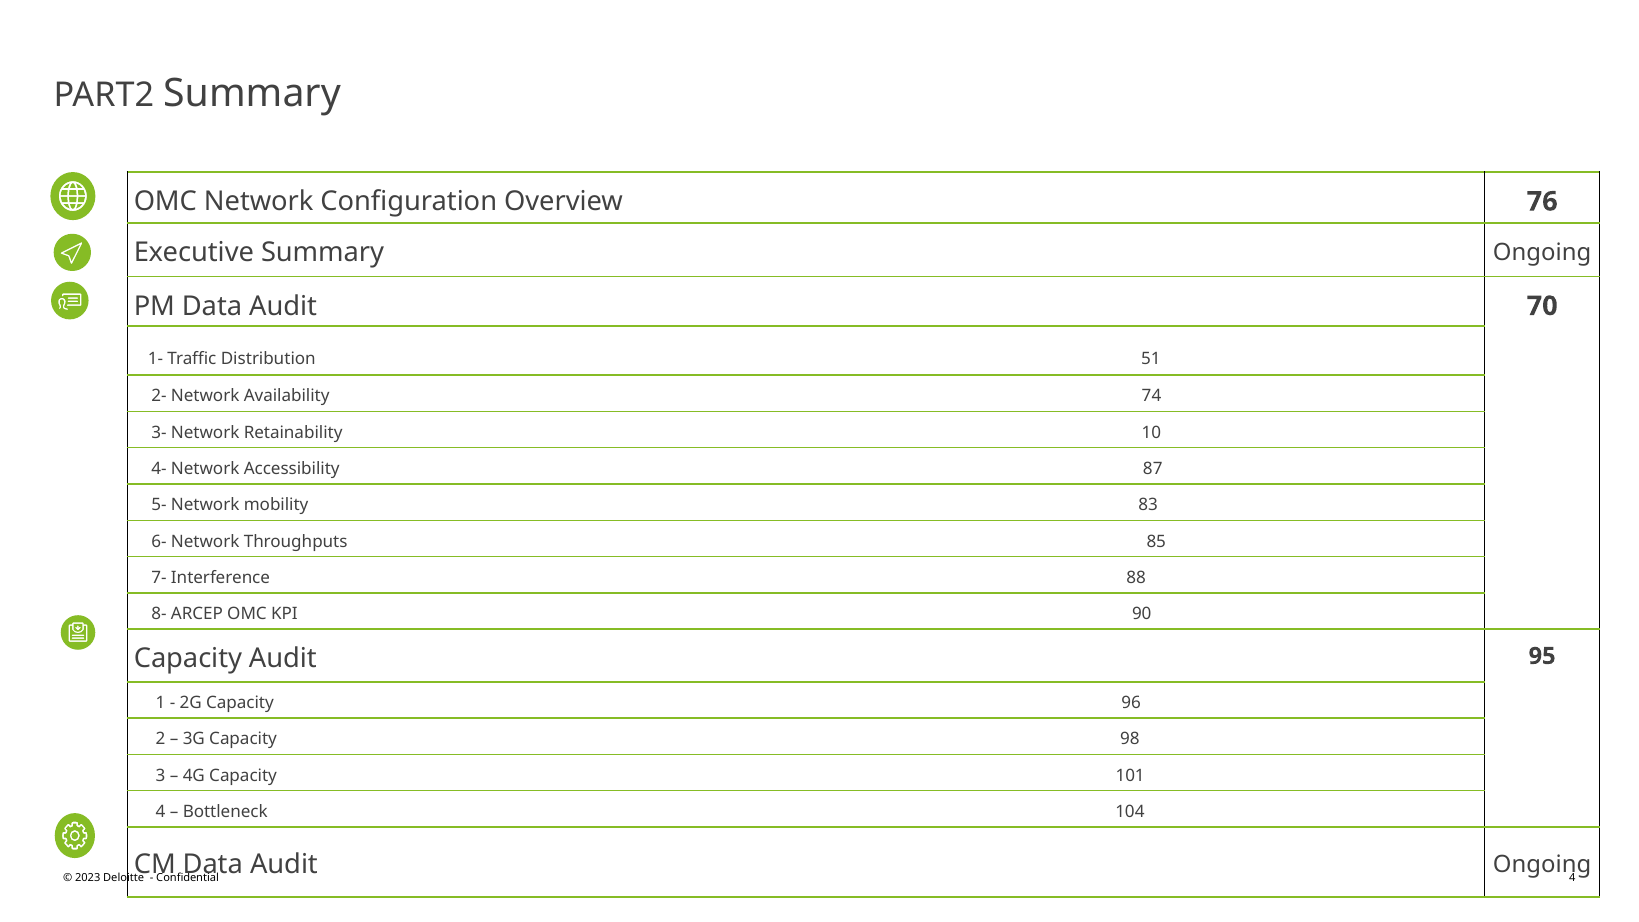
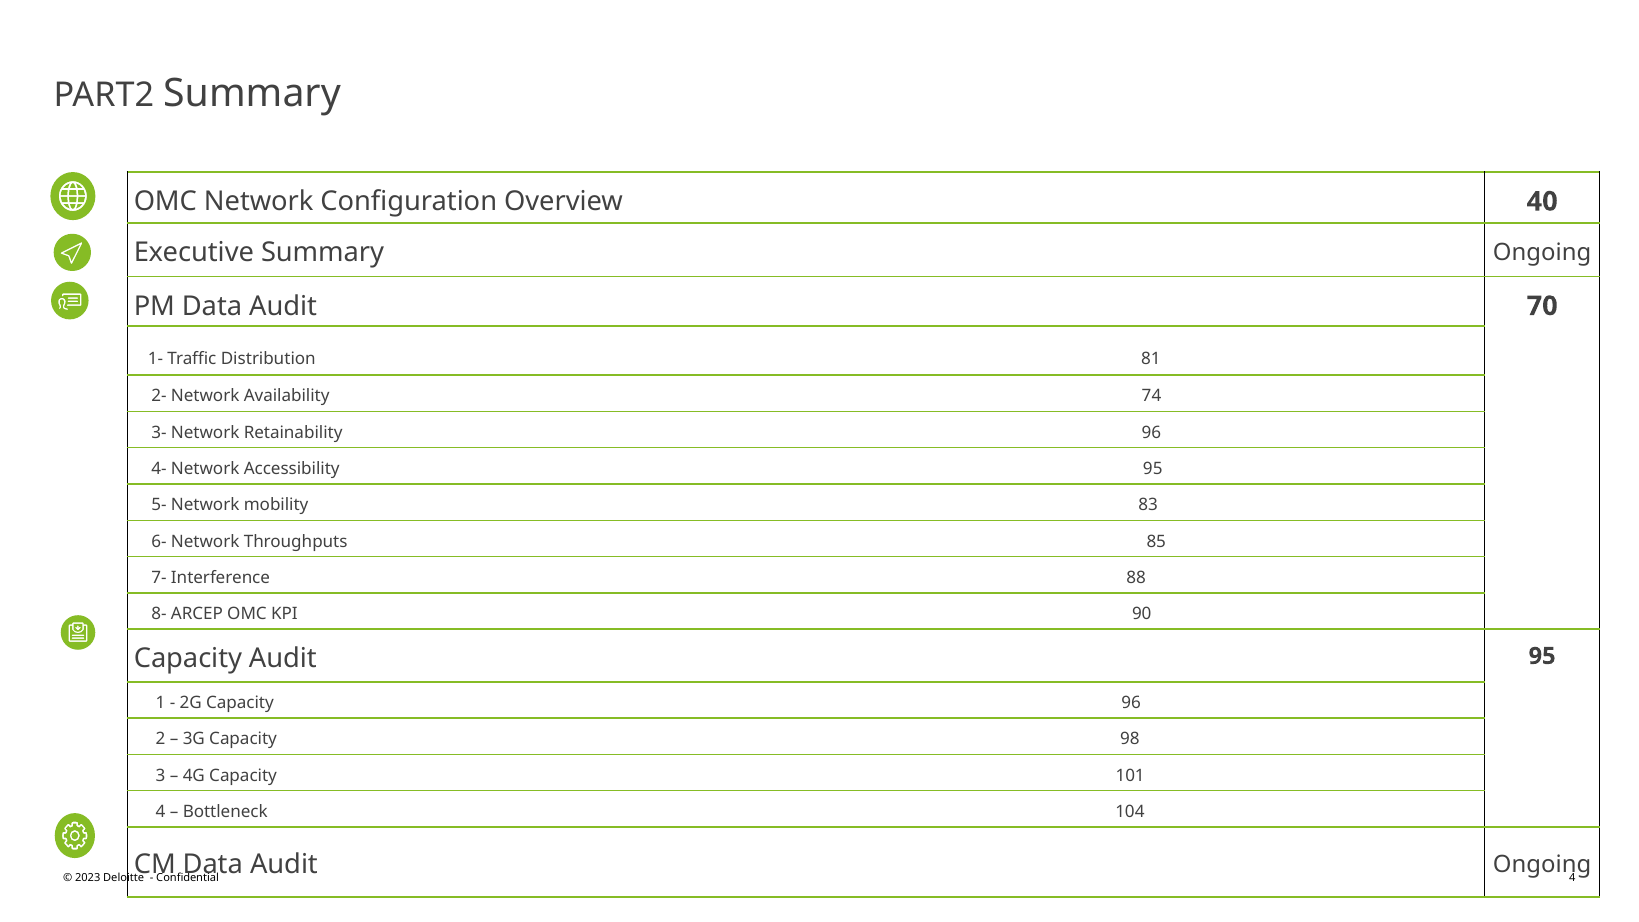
76: 76 -> 40 (1542, 202)
51: 51 -> 81 (1151, 359)
Retainability 10: 10 -> 96 (1151, 433)
Accessibility 87: 87 -> 95 (1153, 469)
